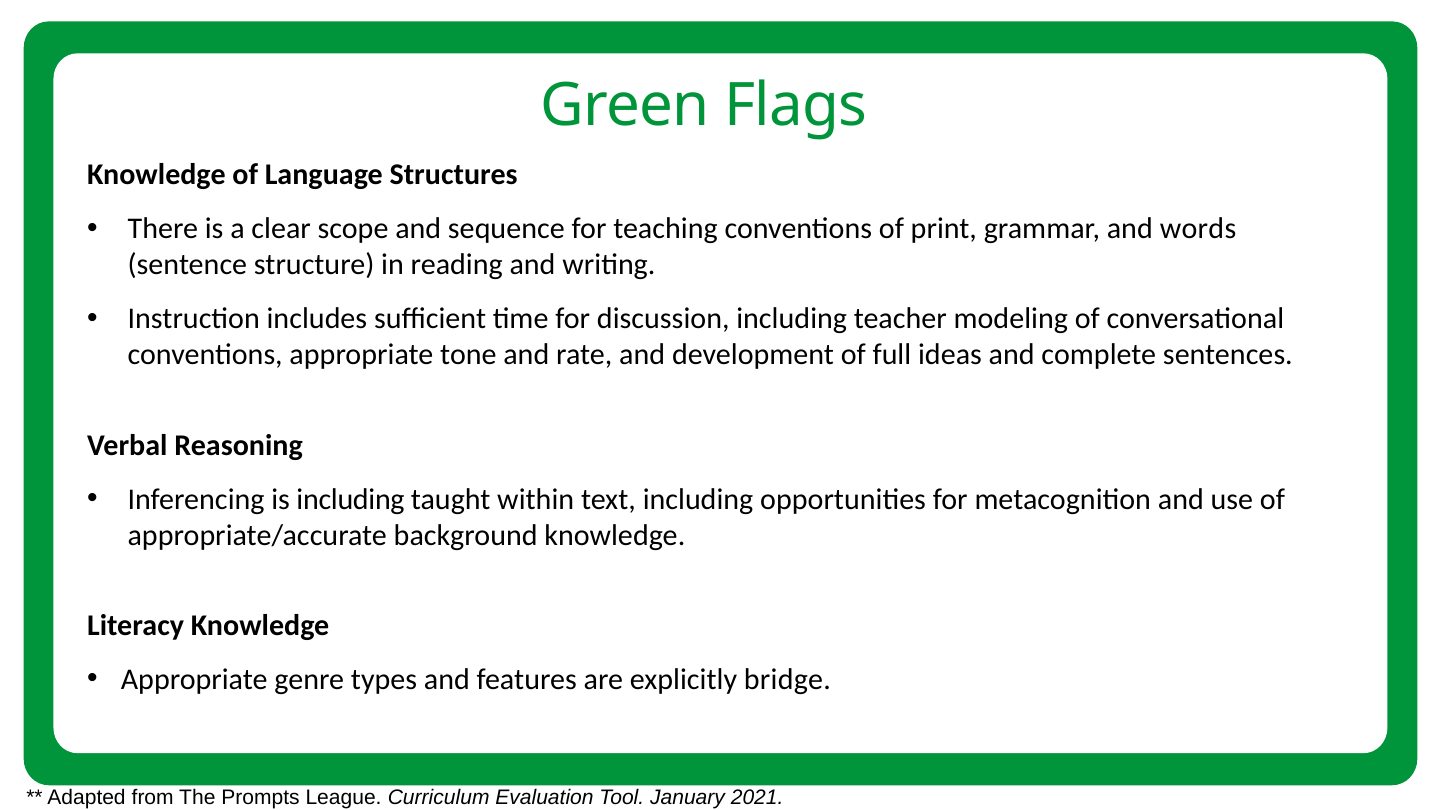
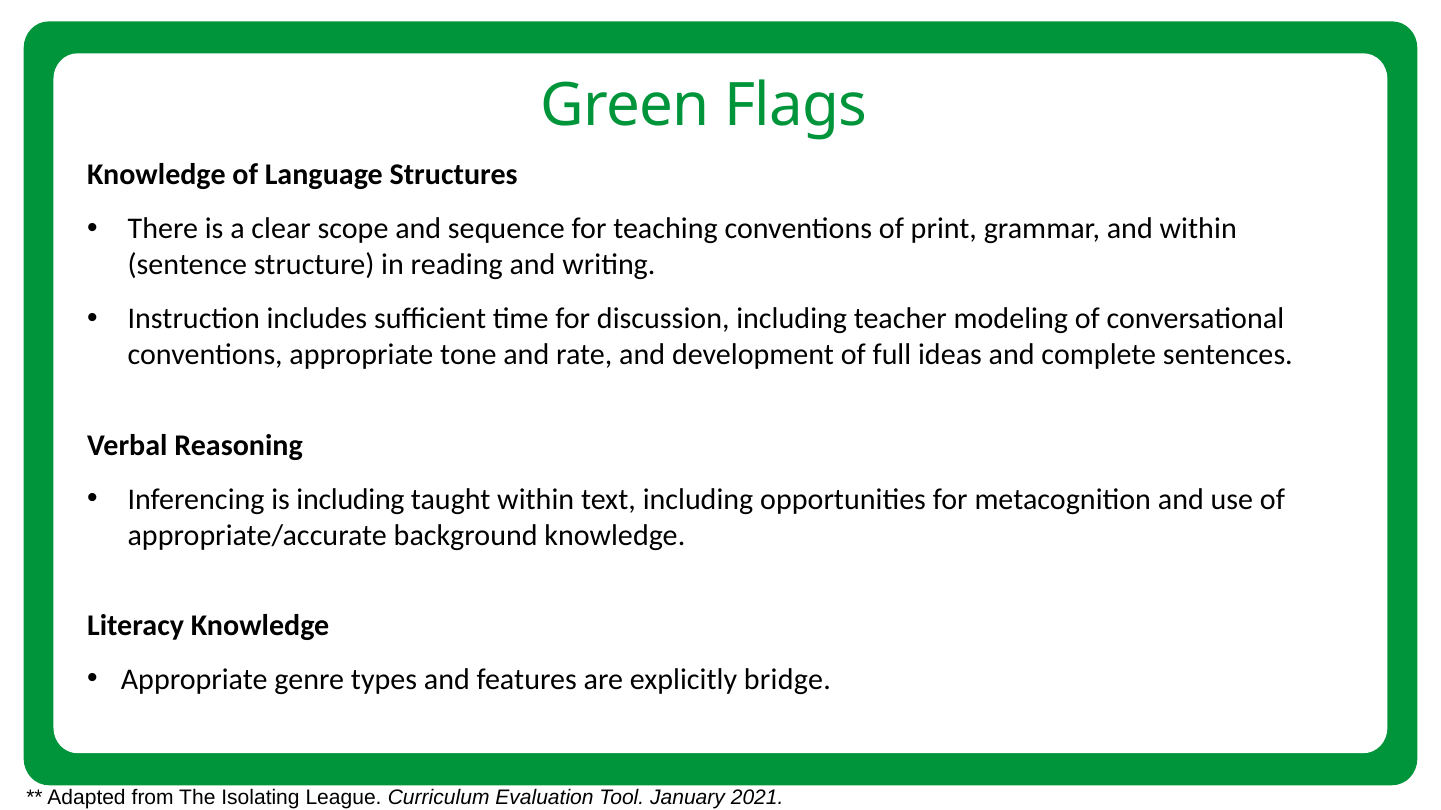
and words: words -> within (1198, 229)
Prompts: Prompts -> Isolating (260, 798)
